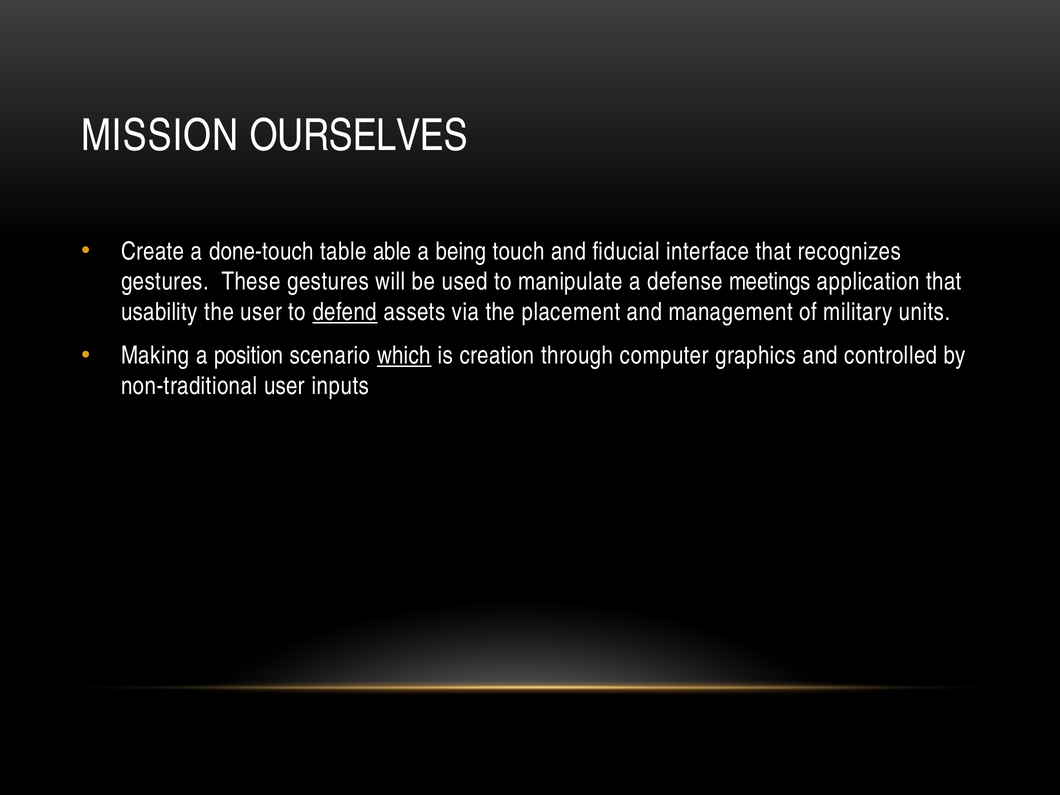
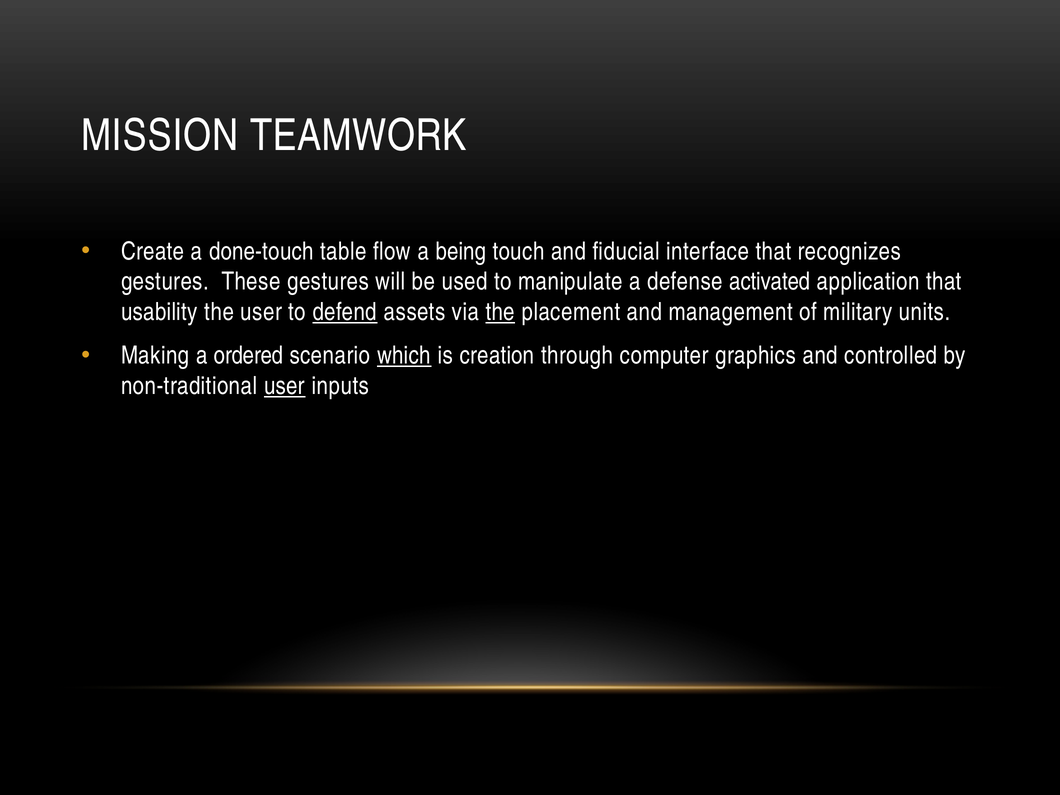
OURSELVES: OURSELVES -> TEAMWORK (358, 136)
able: able -> flow (392, 252)
meetings: meetings -> activated (770, 282)
the underline: none -> present (500, 312)
position: position -> ordered (249, 356)
user underline: none -> present (284, 386)
